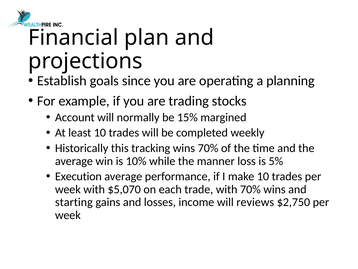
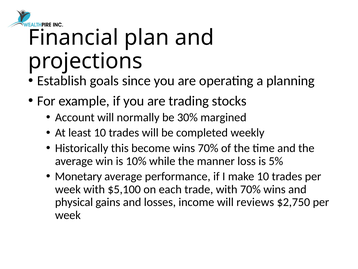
15%: 15% -> 30% (187, 117)
tracking: tracking -> become (151, 148)
Execution: Execution -> Monetary (78, 176)
$5,070: $5,070 -> $5,100 (124, 189)
starting: starting -> physical (74, 202)
